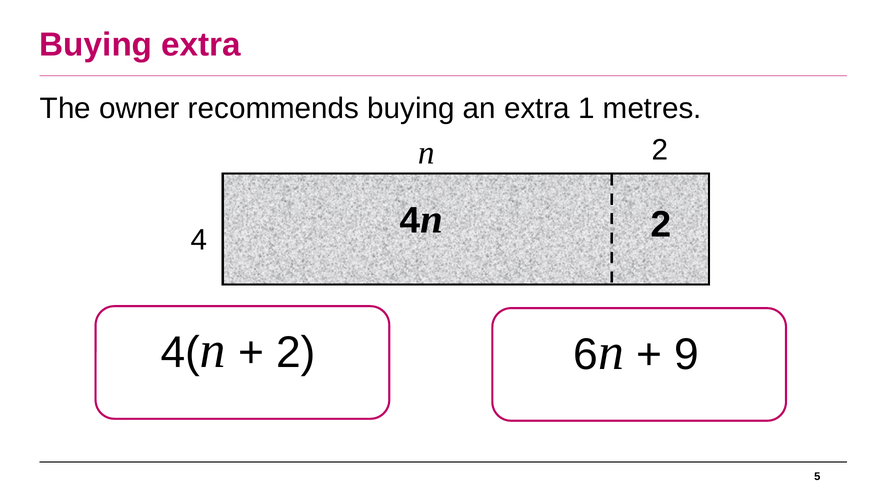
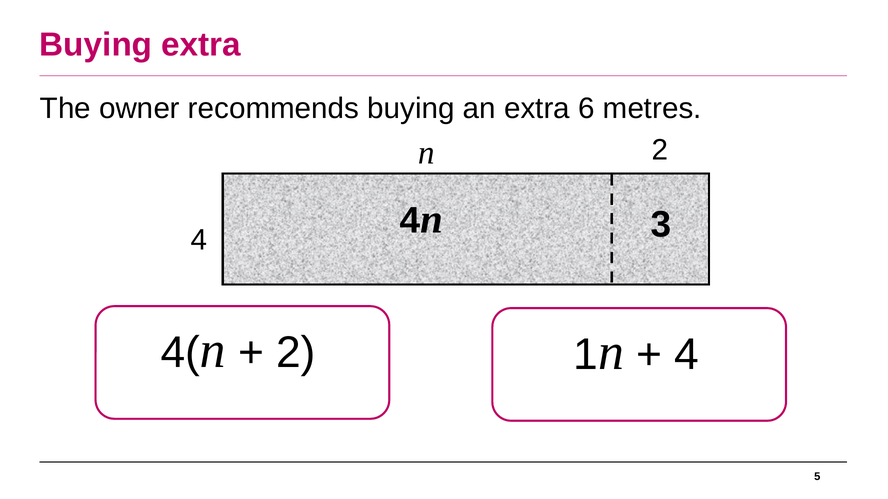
1: 1 -> 6 (586, 108)
n 2: 2 -> 3 (661, 225)
6: 6 -> 1 (586, 355)
9: 9 -> 4 (687, 355)
